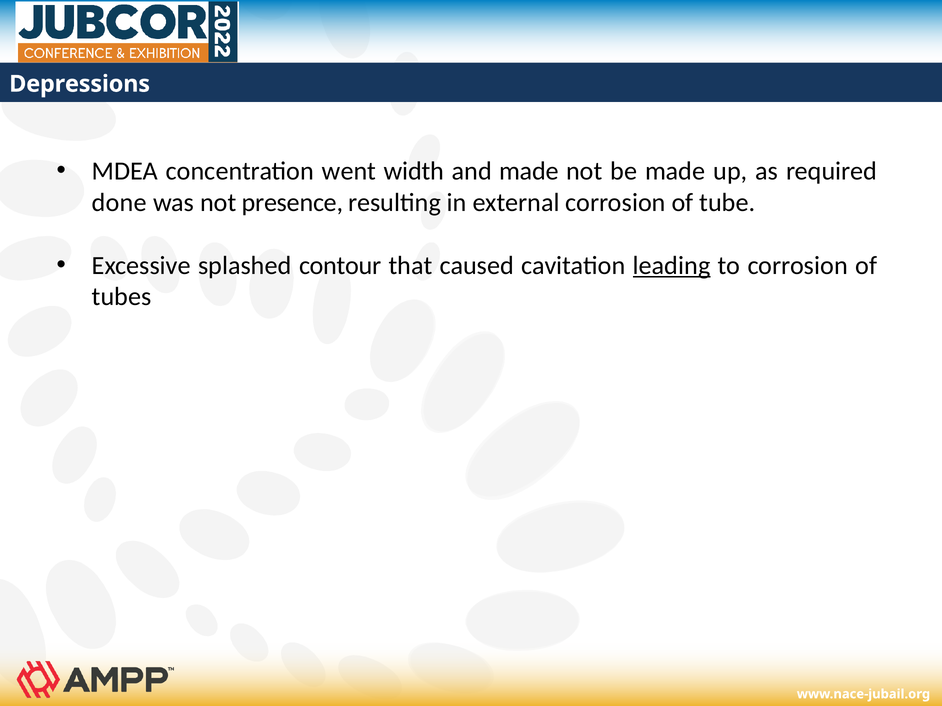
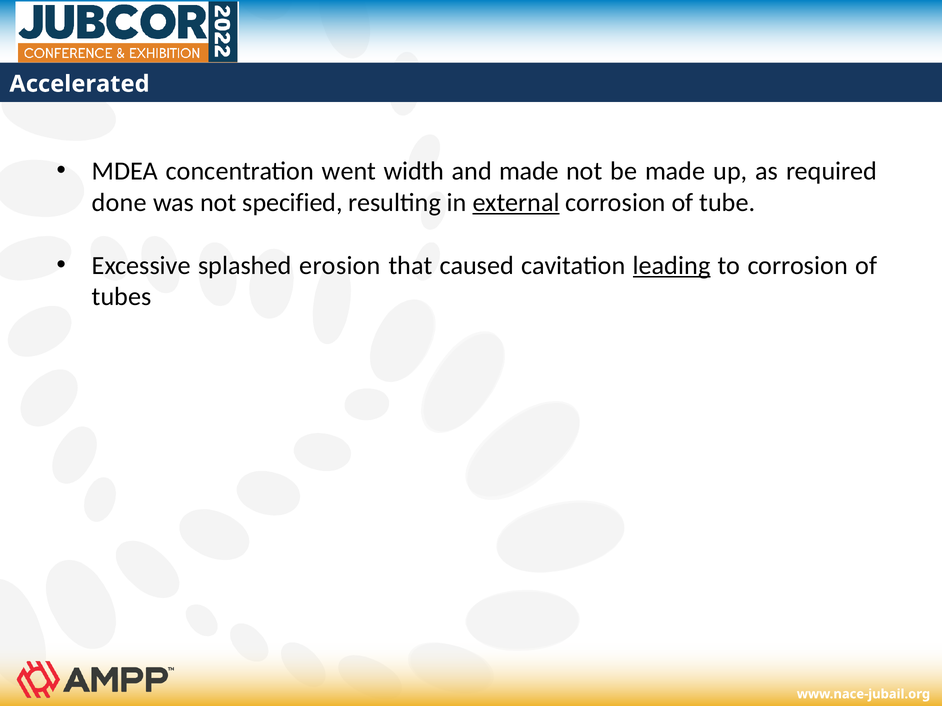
Depressions: Depressions -> Accelerated (79, 84)
presence: presence -> specified (293, 203)
external underline: none -> present (516, 203)
contour: contour -> erosion (340, 266)
